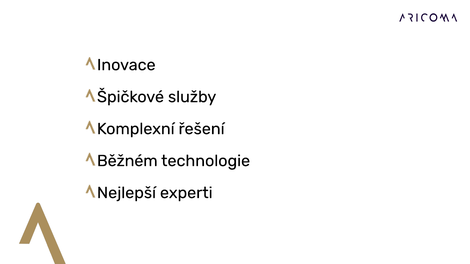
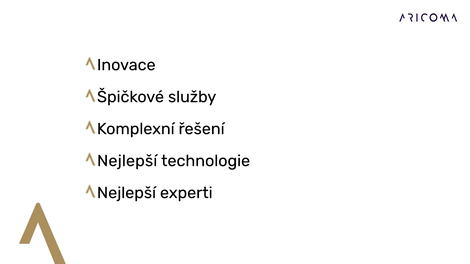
Běžném: Běžném -> Nejlepší (127, 161)
